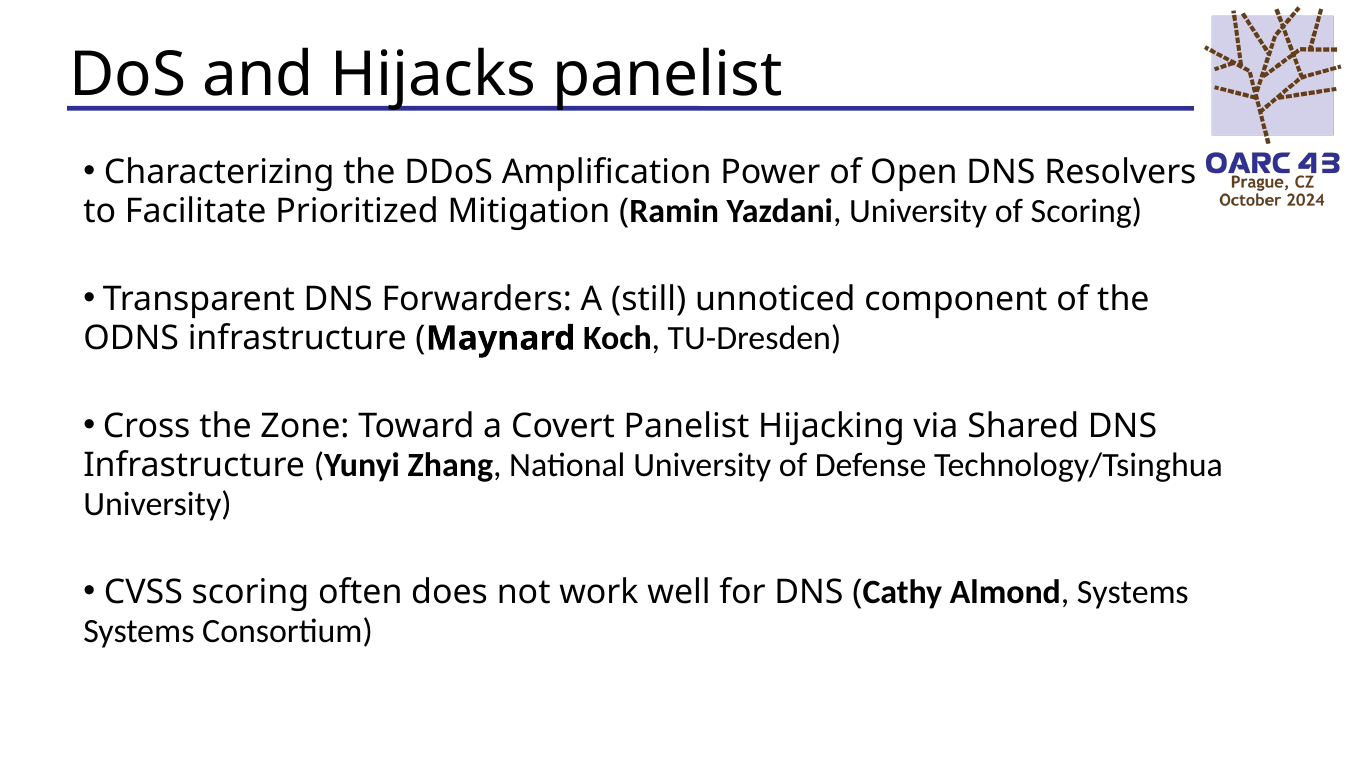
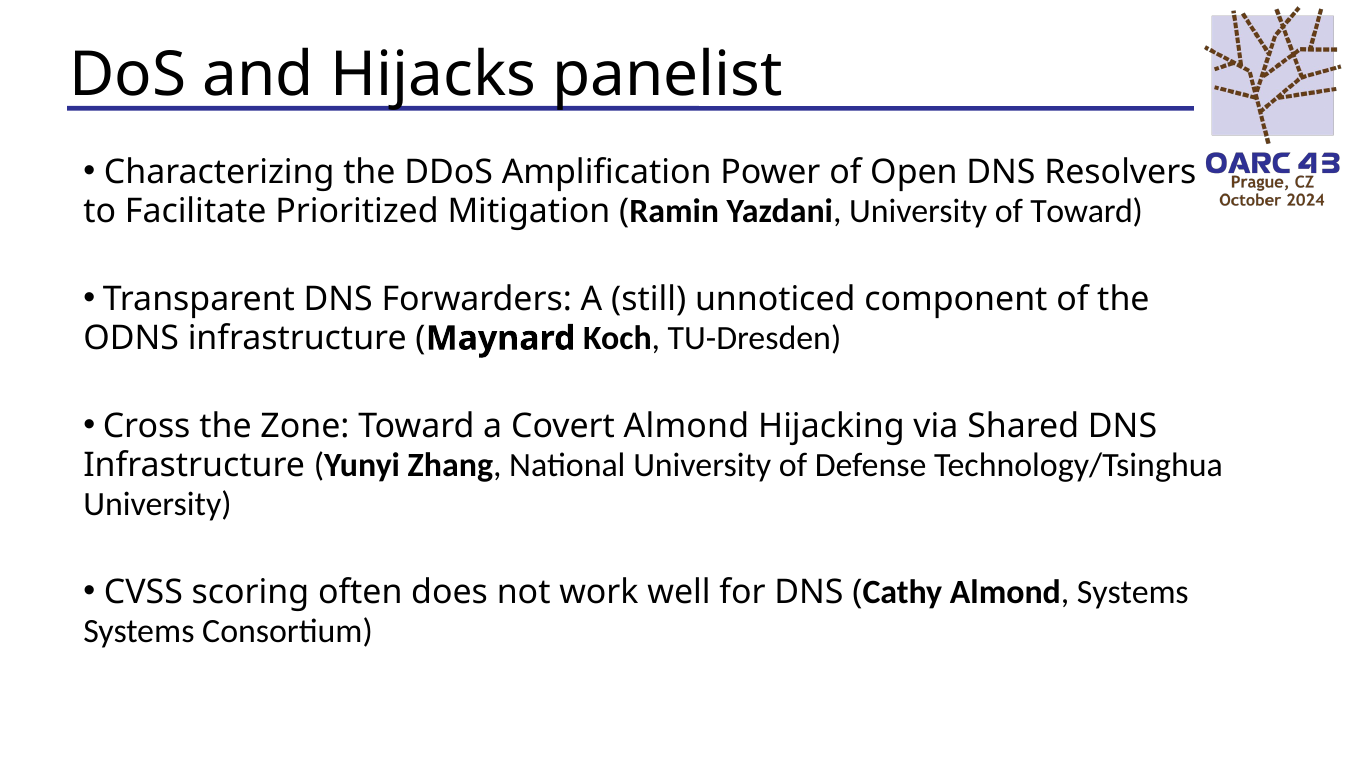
of Scoring: Scoring -> Toward (1087, 211)
Covert Panelist: Panelist -> Almond (686, 426)
